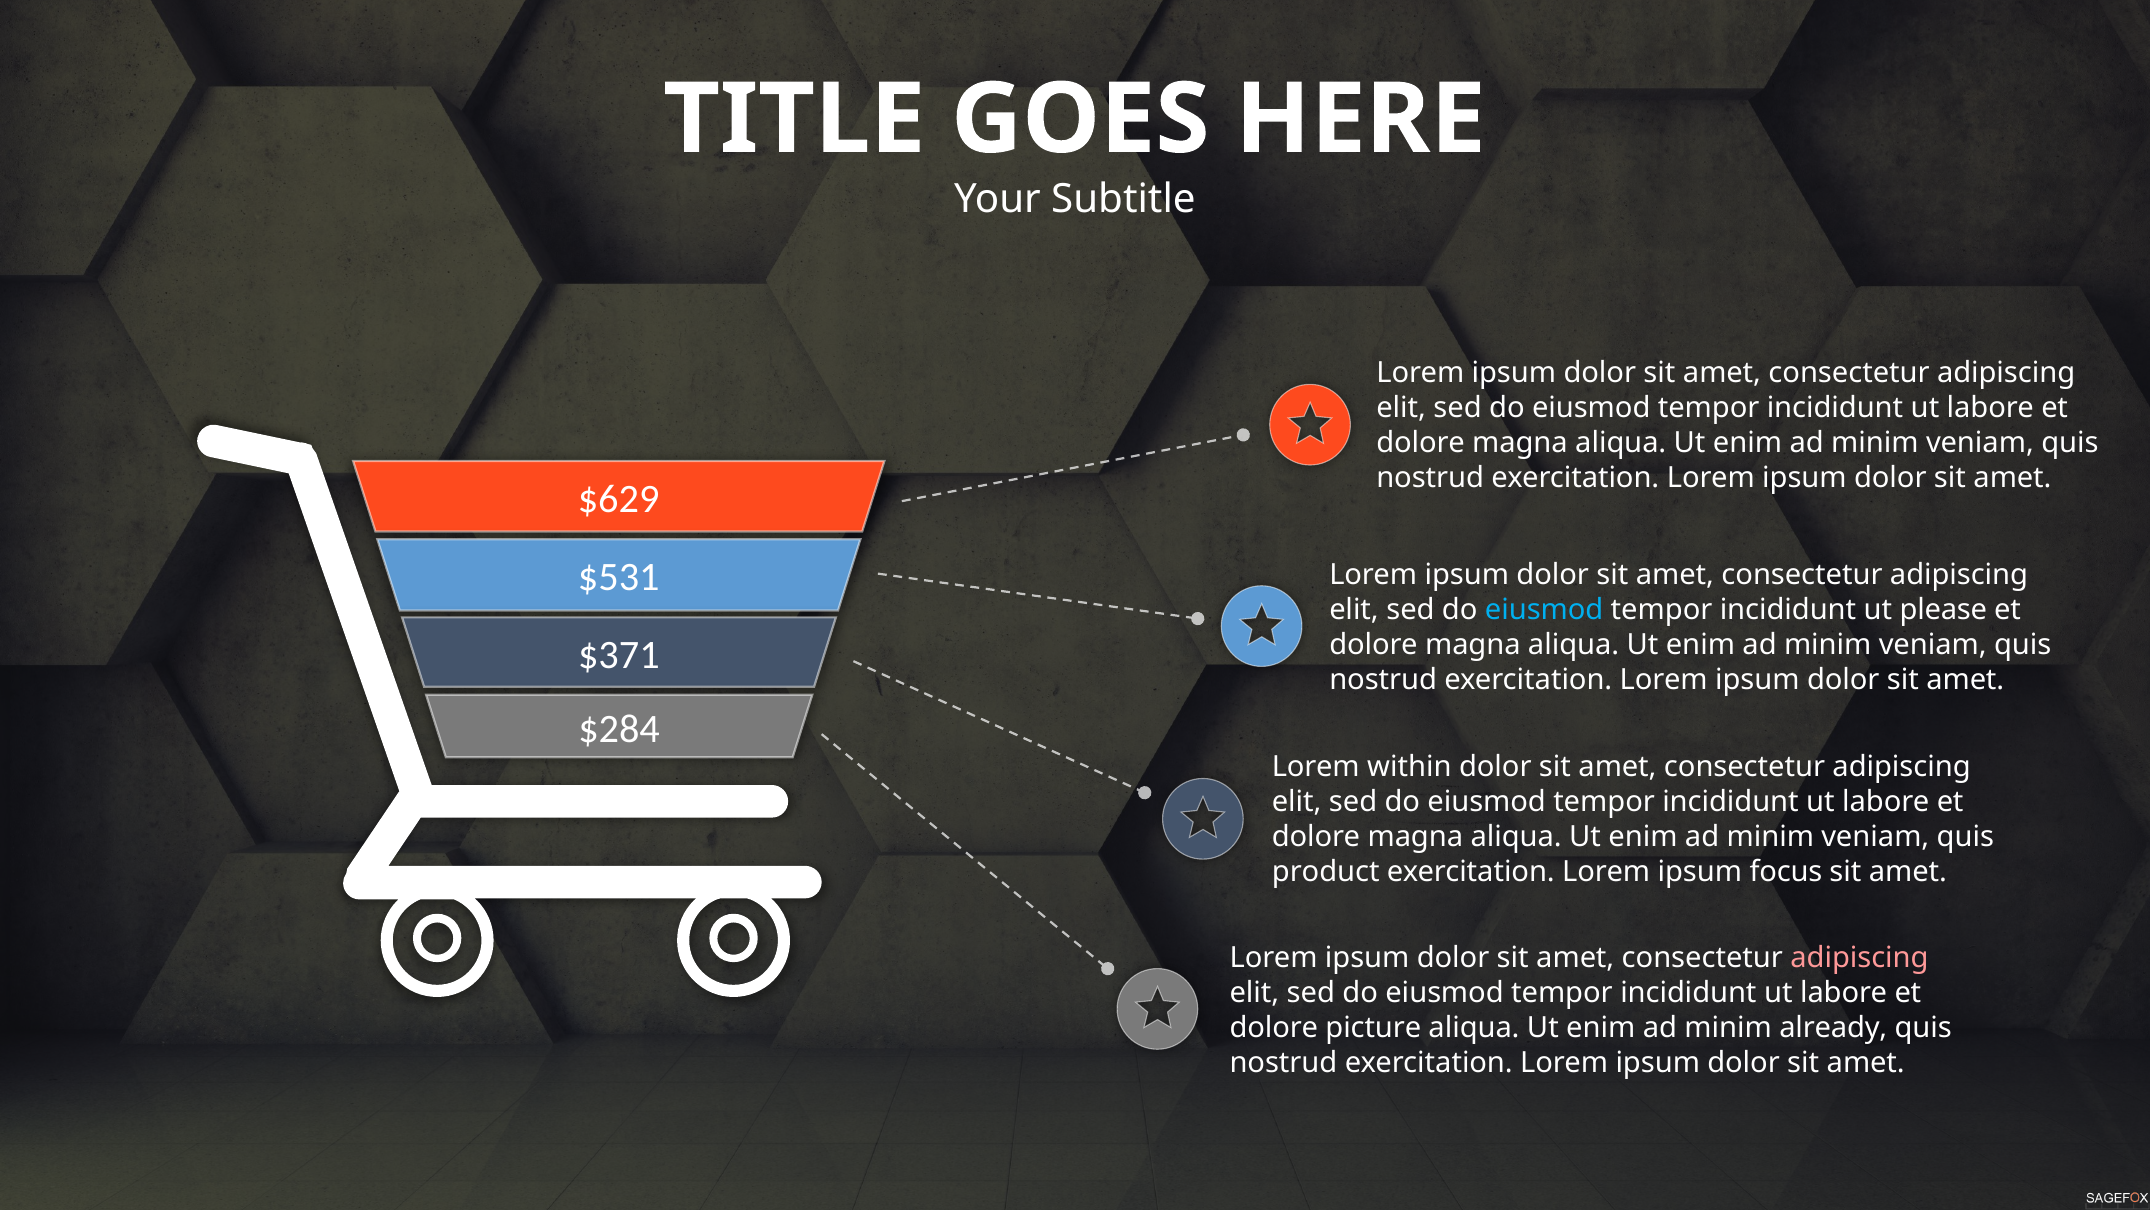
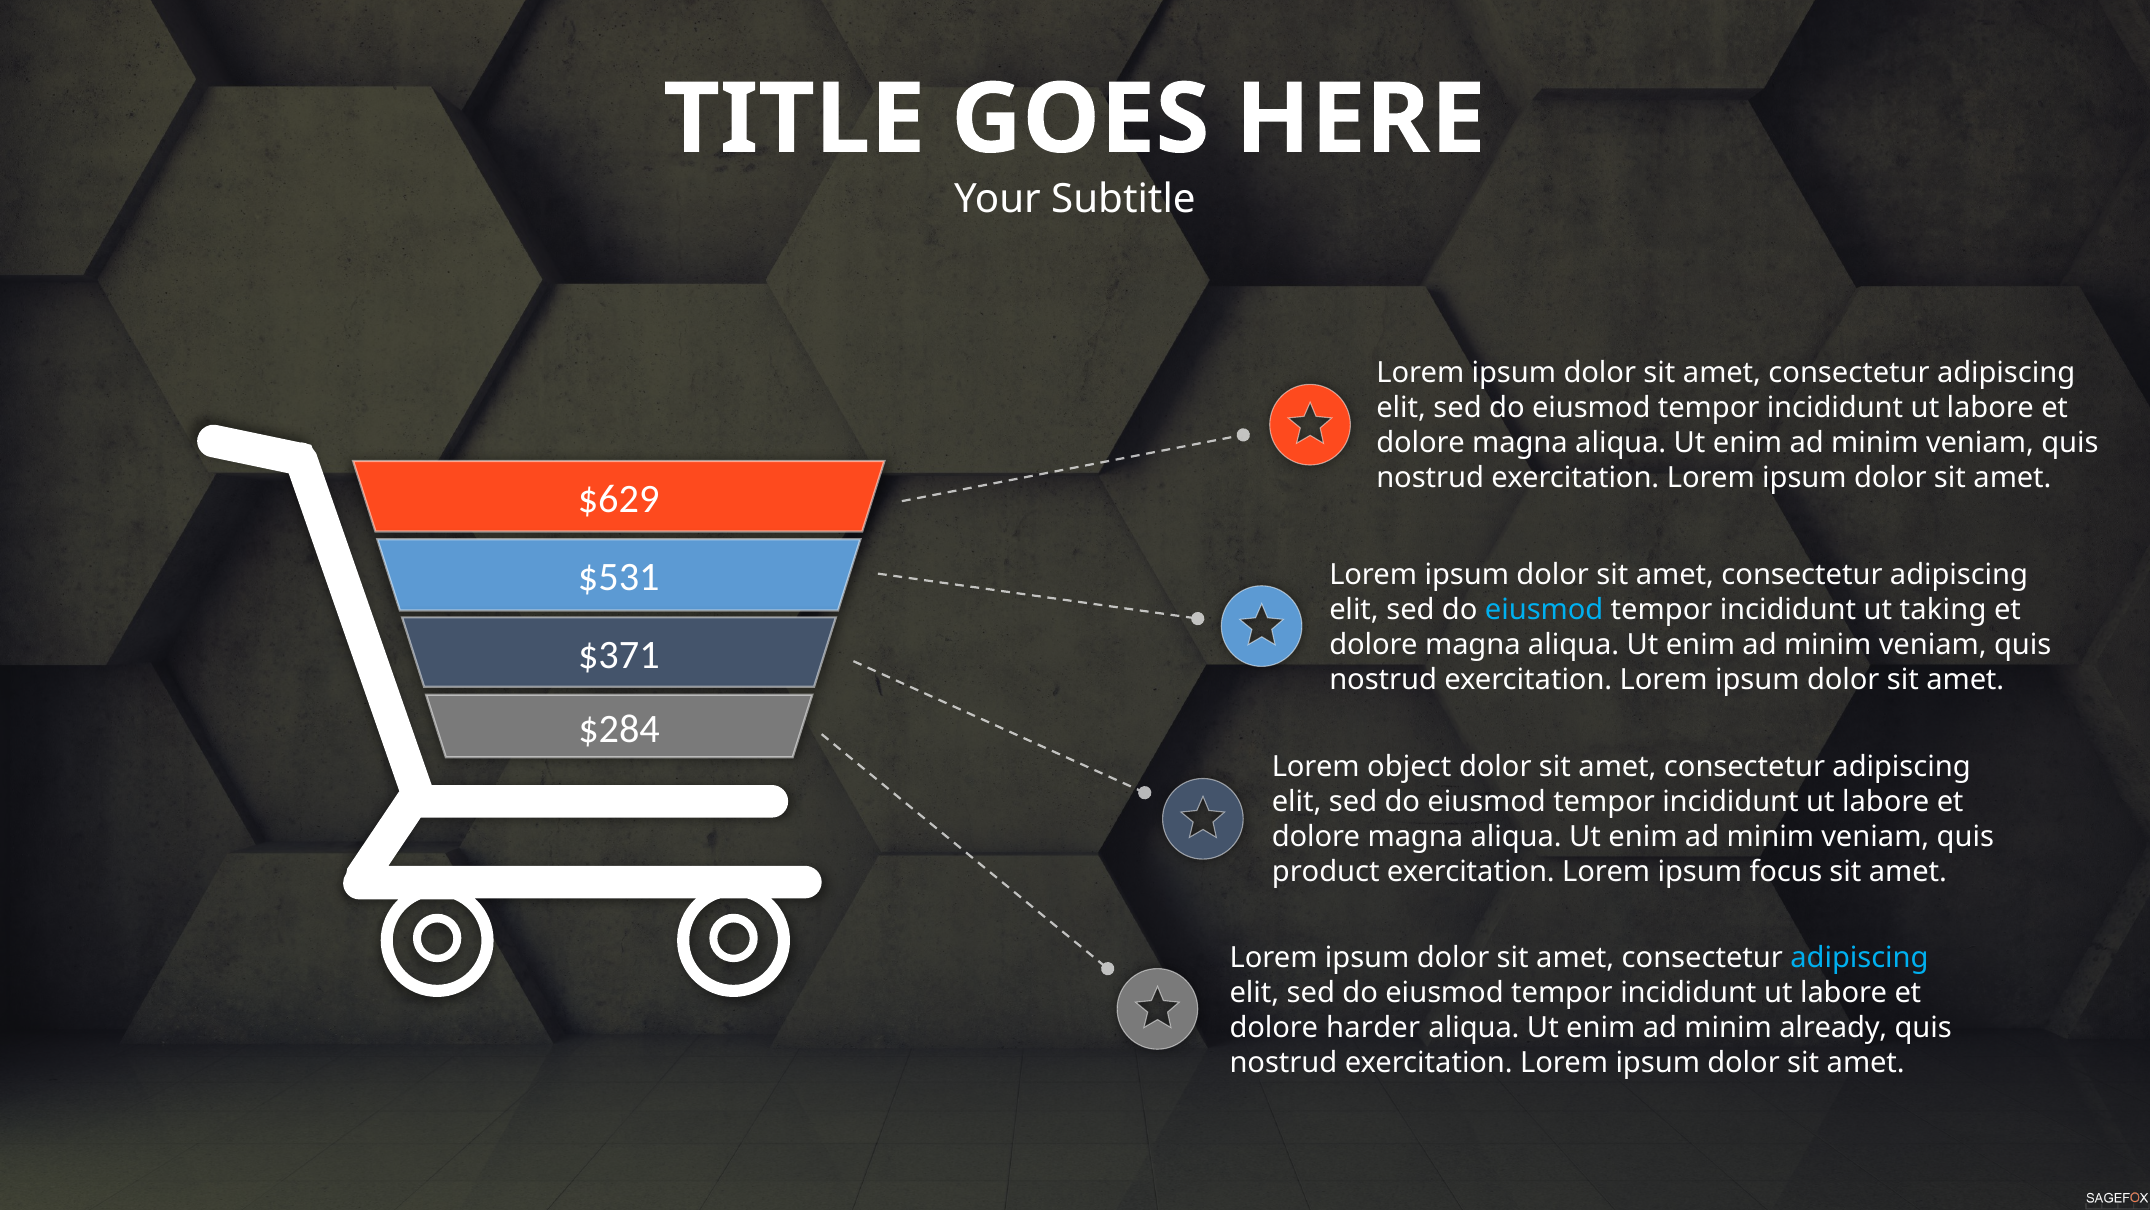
please: please -> taking (1943, 609)
within: within -> object (1409, 766)
adipiscing colour: pink -> light blue (1859, 957)
picture: picture -> harder (1373, 1027)
